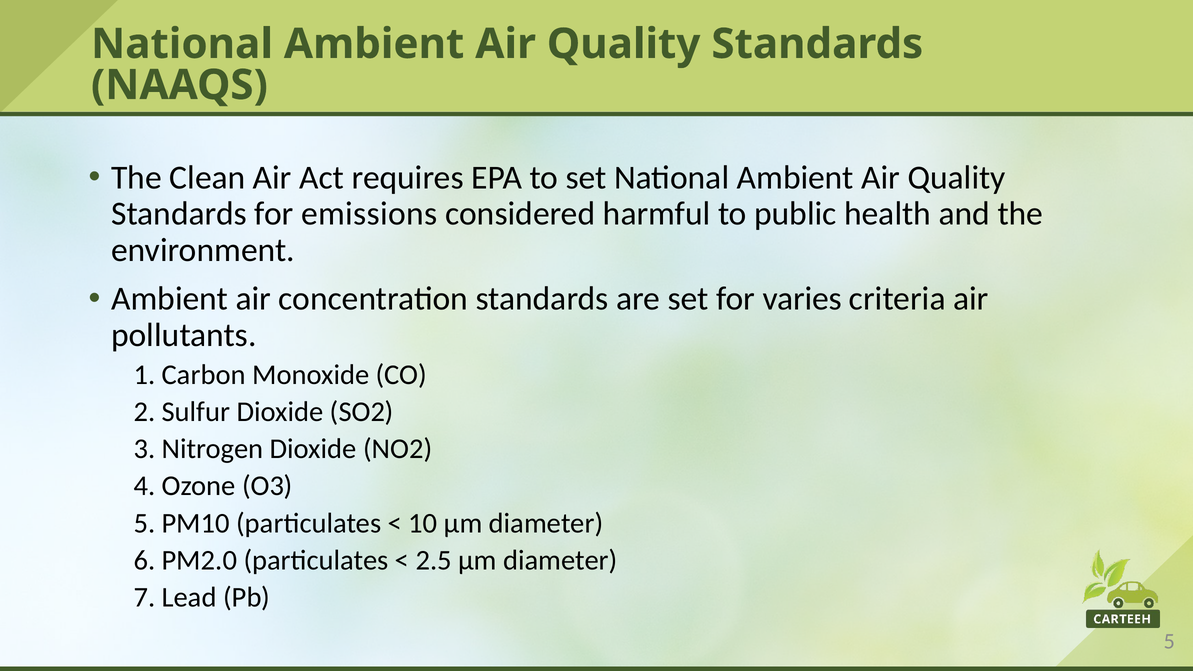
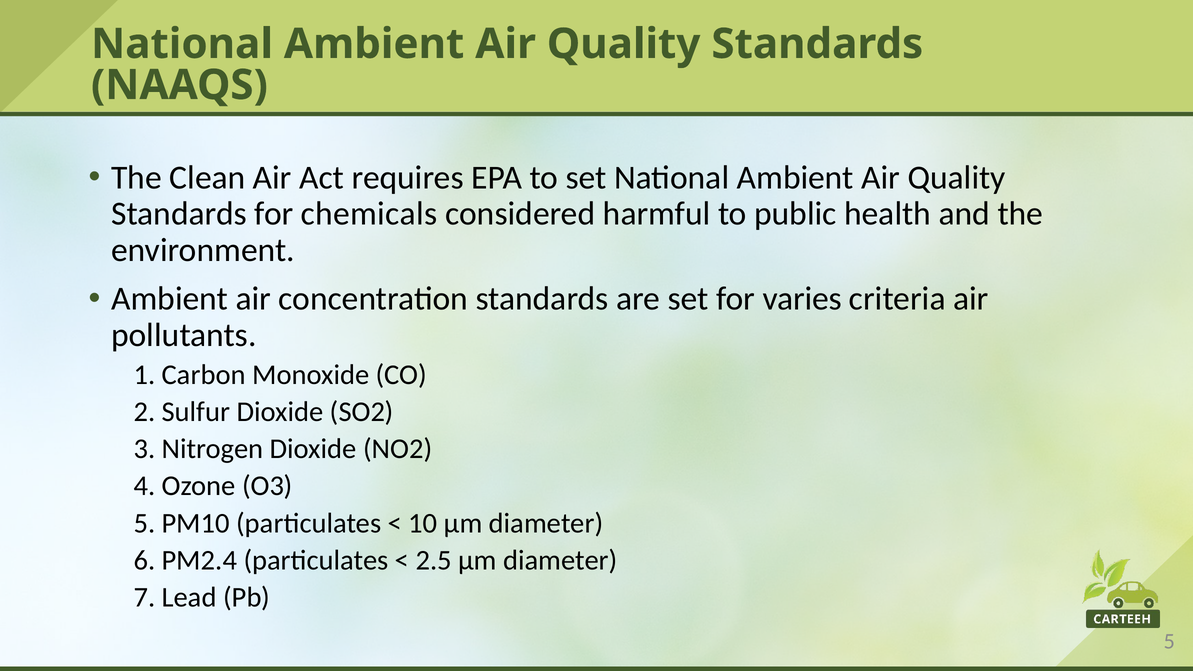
emissions: emissions -> chemicals (369, 214)
PM2.0: PM2.0 -> PM2.4 (199, 560)
